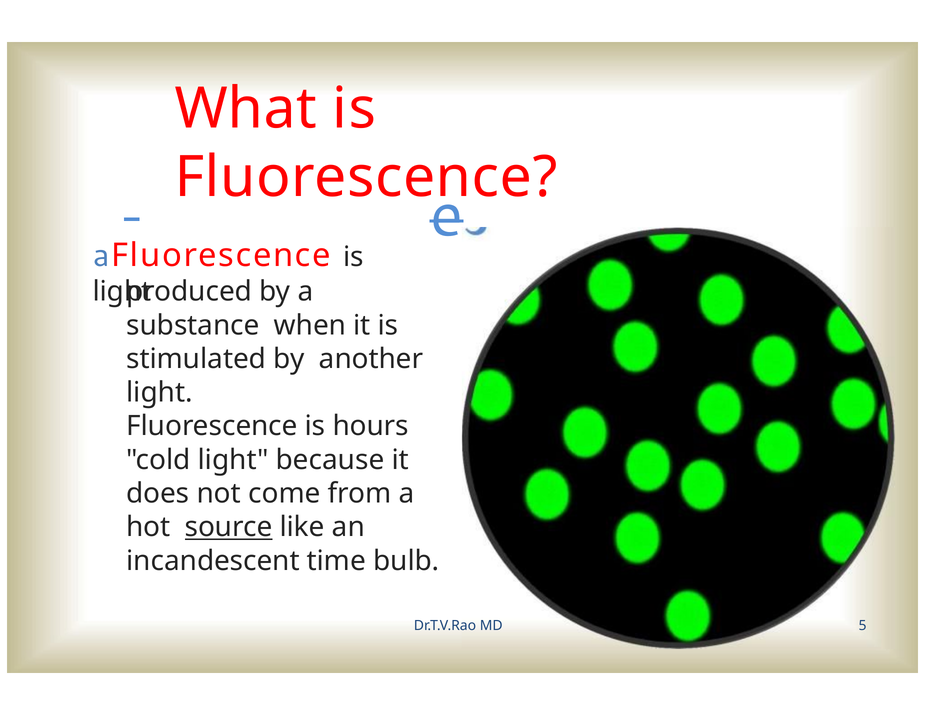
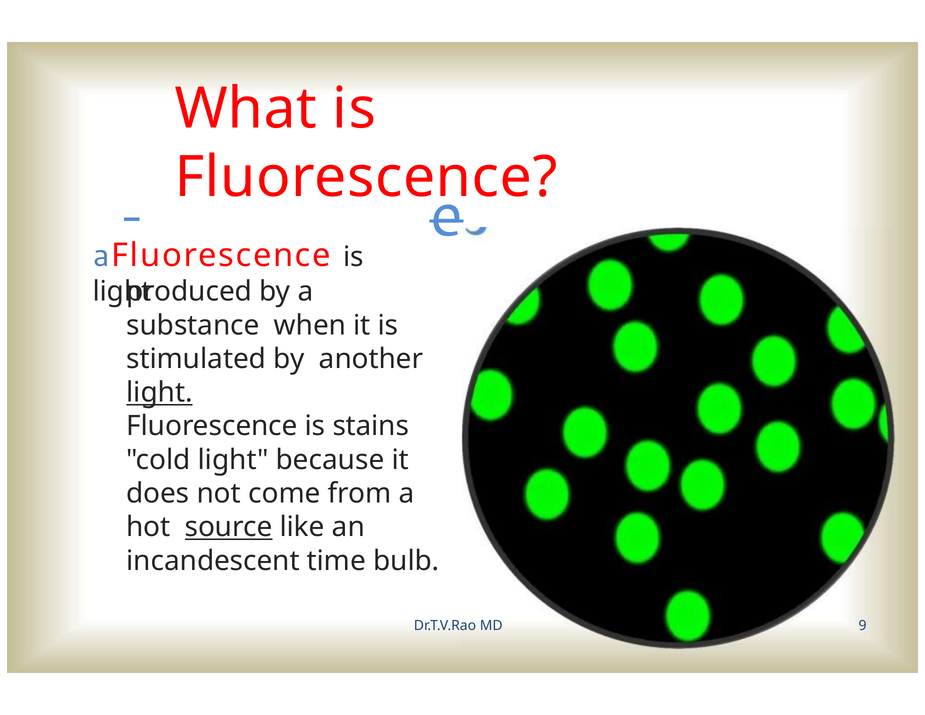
light underline: none -> present (159, 392)
hours: hours -> stains (371, 426)
5: 5 -> 9 (863, 625)
